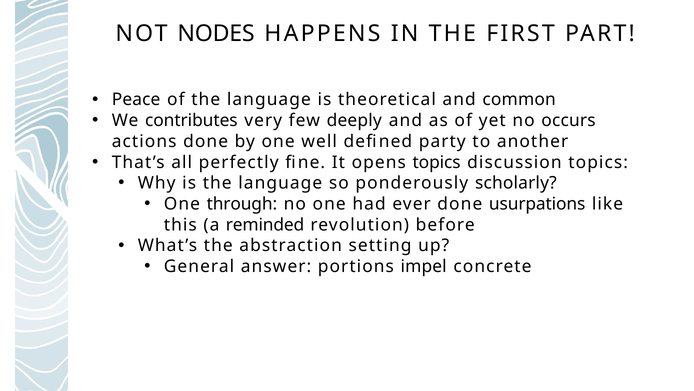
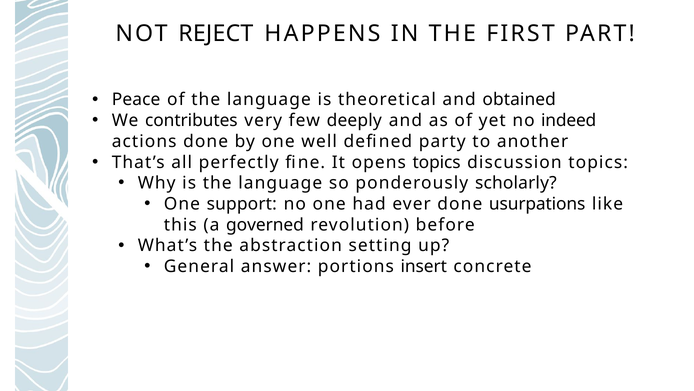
NODES: NODES -> REJECT (216, 33)
common: common -> obtained (519, 100)
occurs: occurs -> indeed (569, 120)
through: through -> support (242, 204)
reminded: reminded -> governed (265, 225)
impel: impel -> insert (424, 266)
